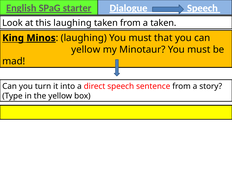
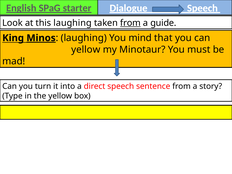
from underline: none -> present (130, 23)
a taken: taken -> guide (163, 23)
laughing You must: must -> mind (140, 38)
